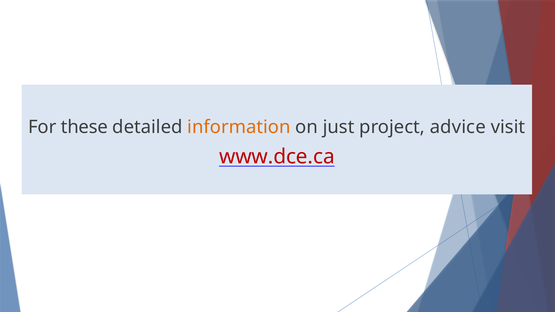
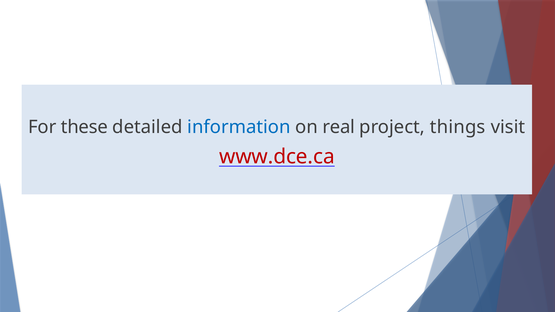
information colour: orange -> blue (239, 127)
just: just -> real (339, 127)
advice: advice -> things (458, 127)
